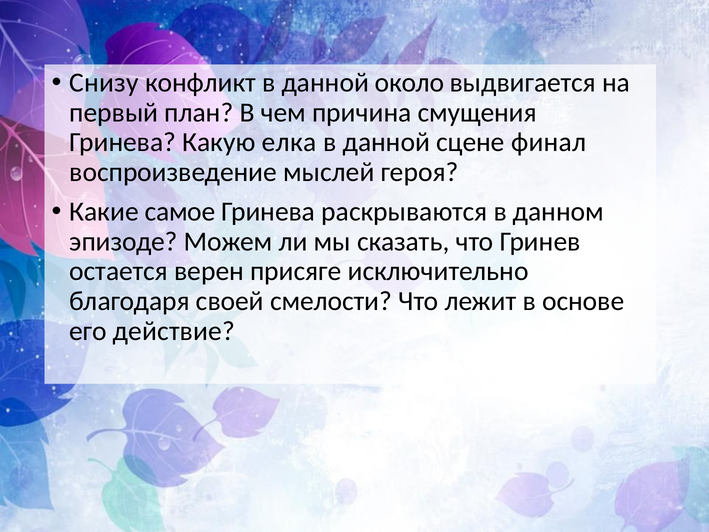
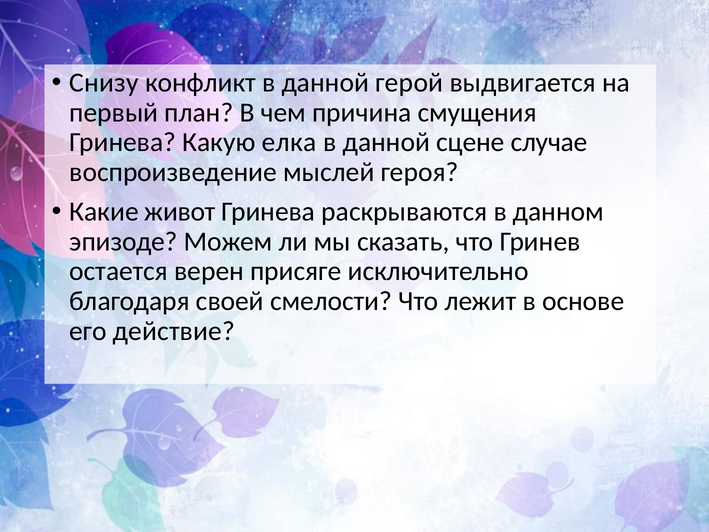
около: около -> герой (409, 83)
финал: финал -> случае (549, 142)
самое: самое -> живот (180, 212)
